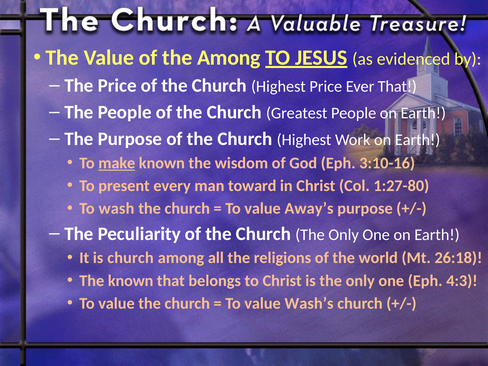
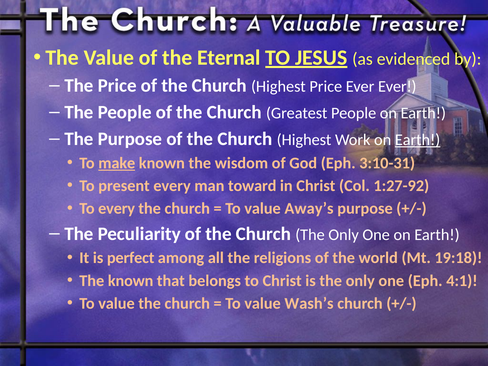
the Among: Among -> Eternal (229, 58)
Ever That: That -> Ever (397, 87)
Earth underline: none -> present (418, 140)
3:10-16: 3:10-16 -> 3:10-31 (387, 163)
1:27-80: 1:27-80 -> 1:27-92 (401, 186)
To wash: wash -> every (117, 209)
is church: church -> perfect (131, 258)
26:18: 26:18 -> 19:18 (458, 258)
4:3: 4:3 -> 4:1 (462, 281)
